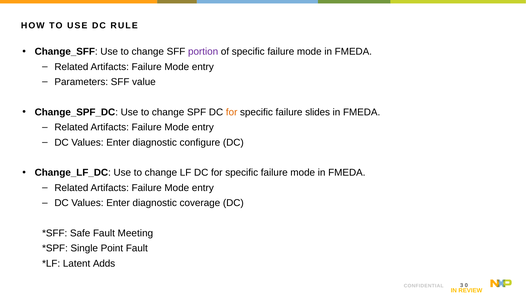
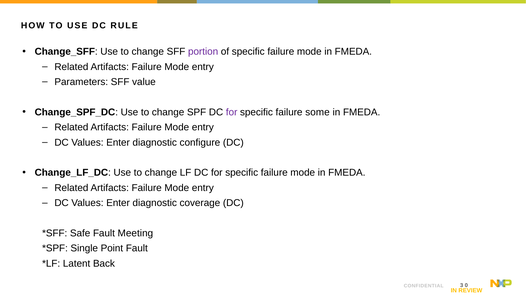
for colour: orange -> purple (232, 112)
slides: slides -> some (317, 112)
Adds: Adds -> Back (104, 263)
